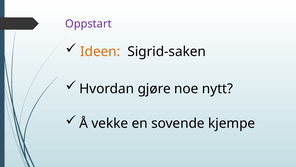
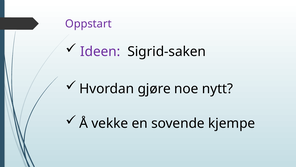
Ideen colour: orange -> purple (100, 52)
